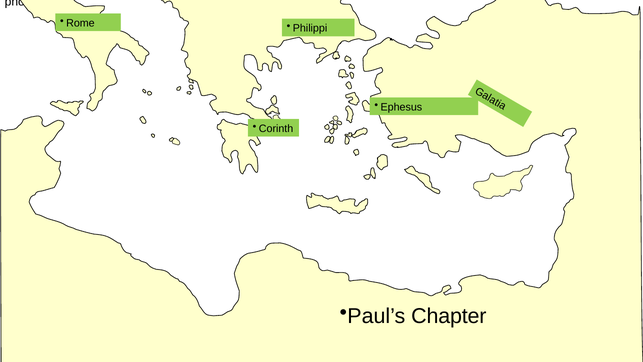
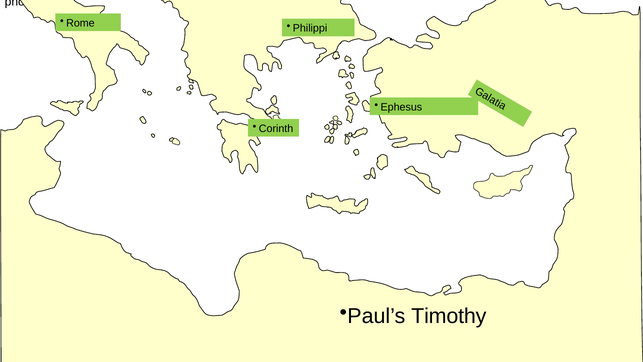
Chapter: Chapter -> Timothy (449, 316)
